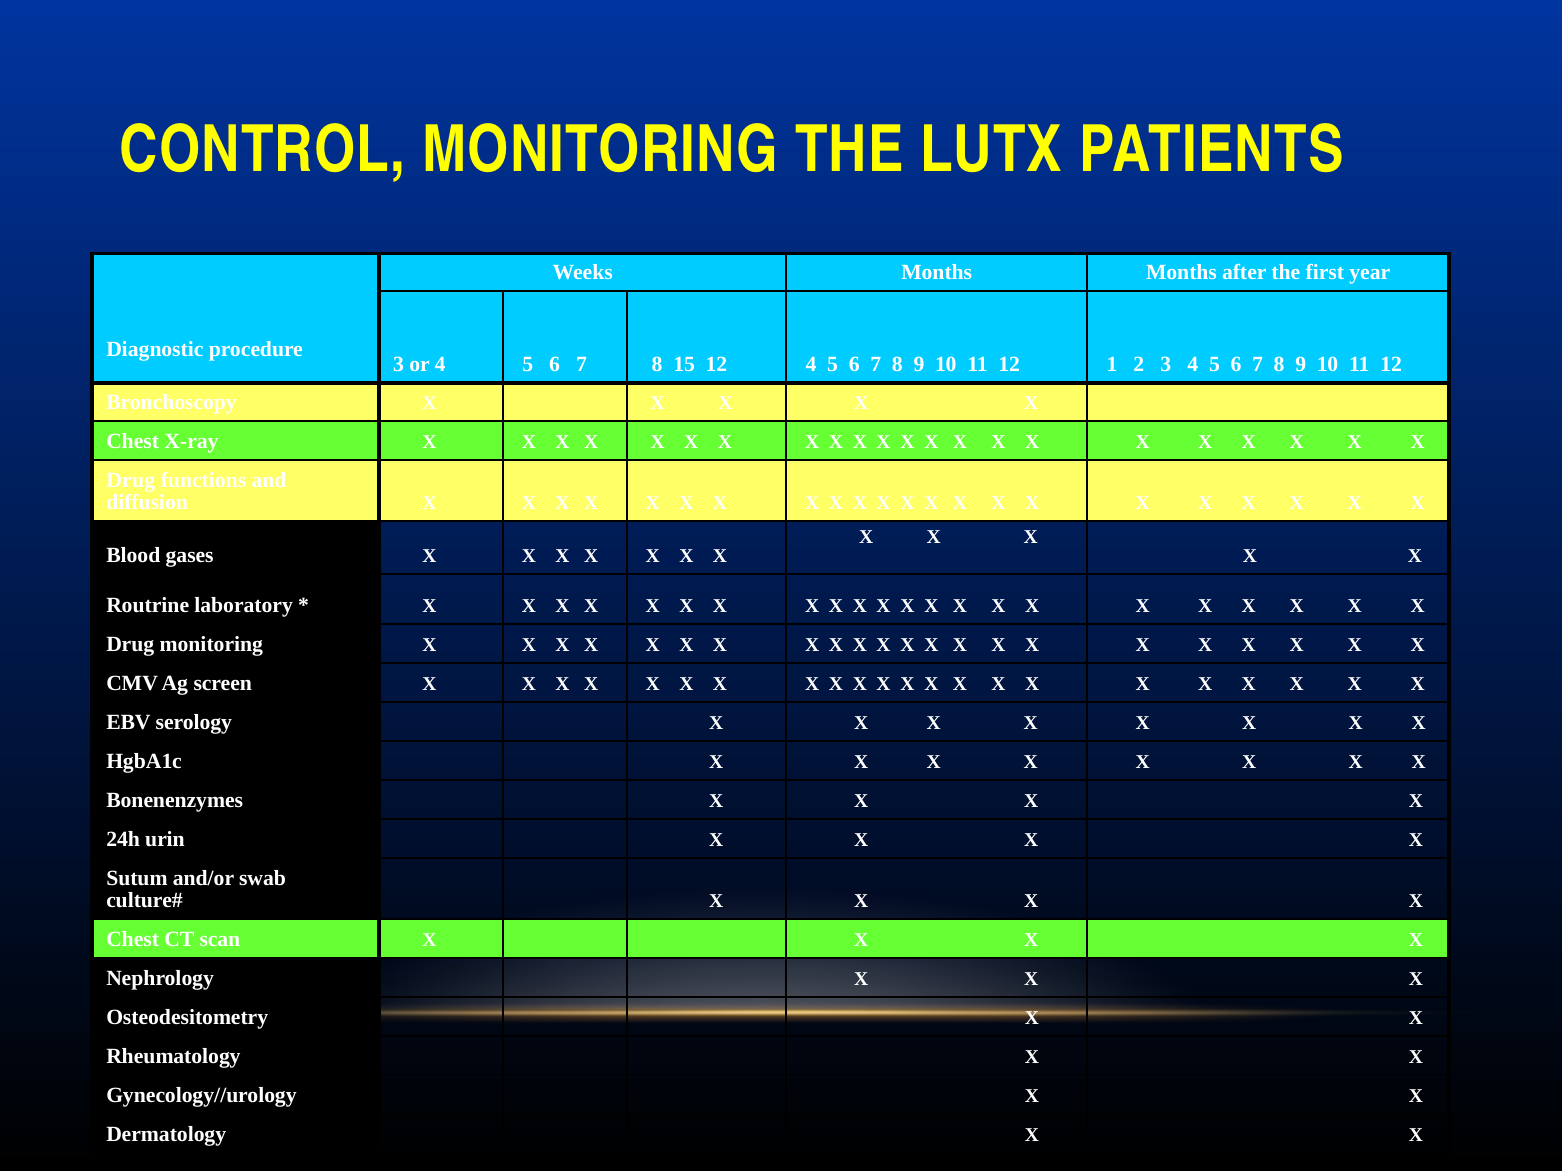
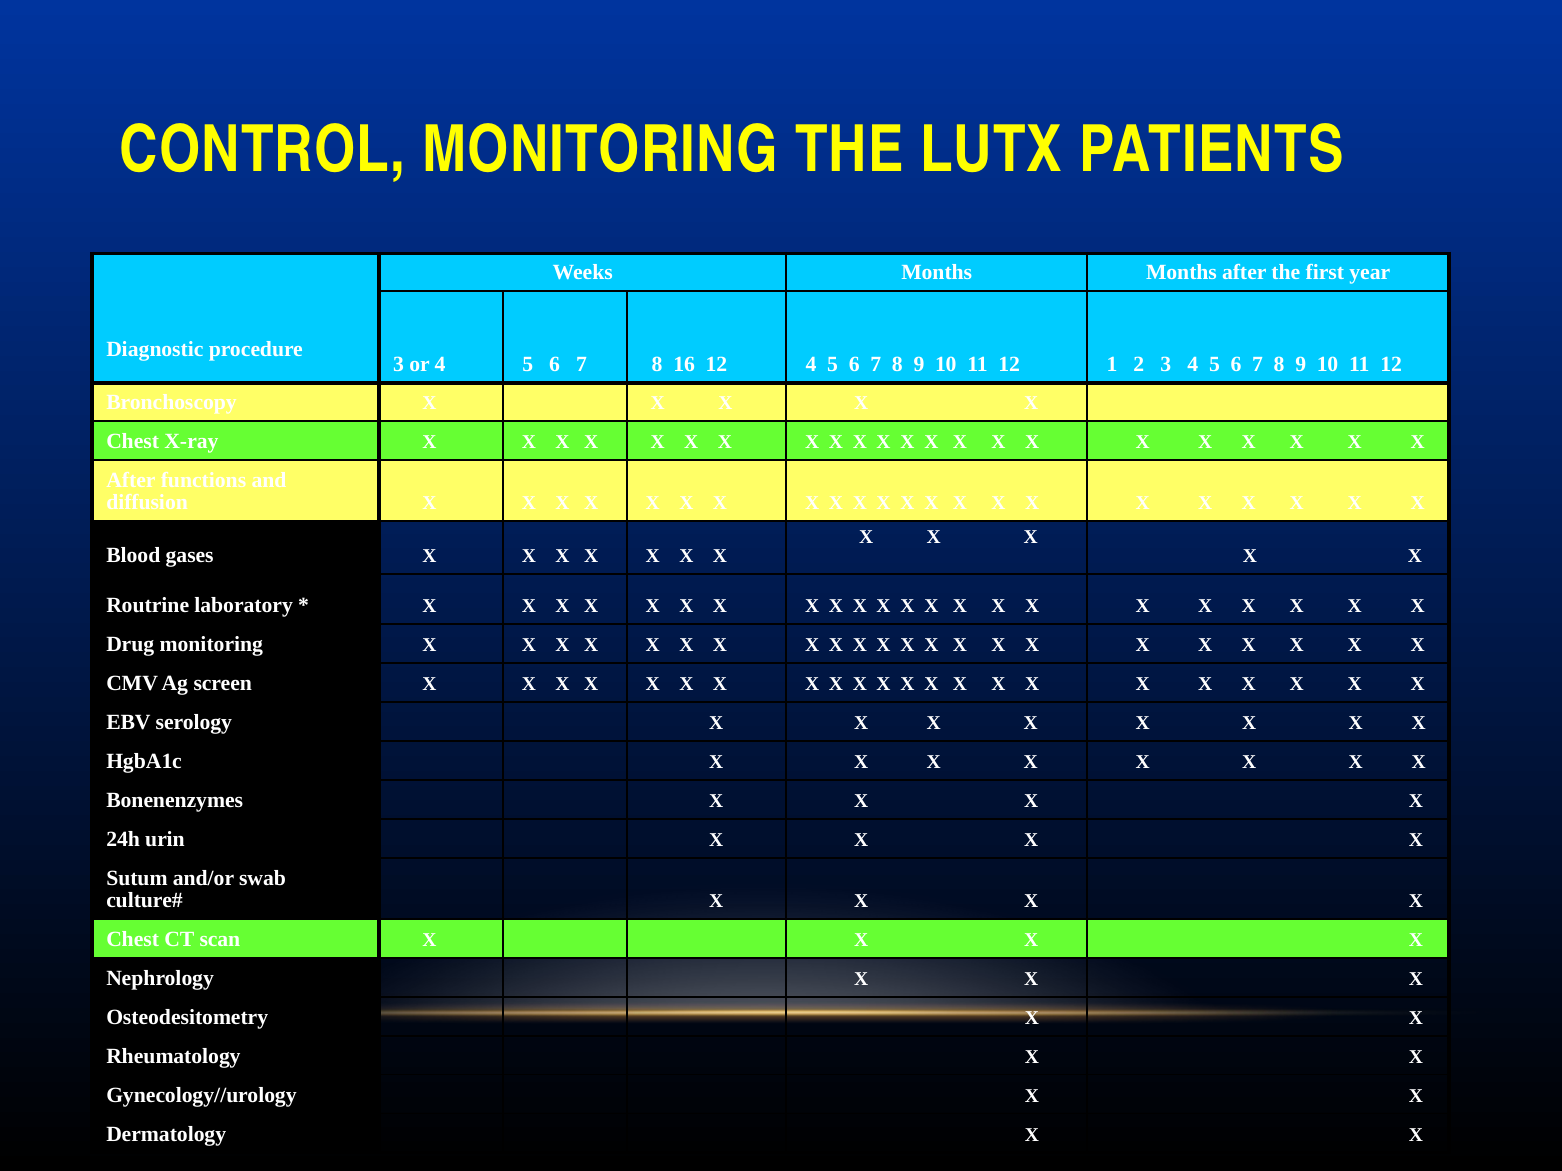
15: 15 -> 16 (684, 365)
Drug: Drug -> After (131, 481)
